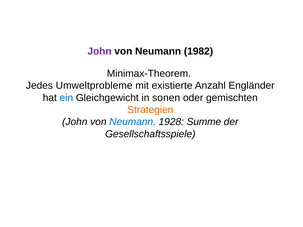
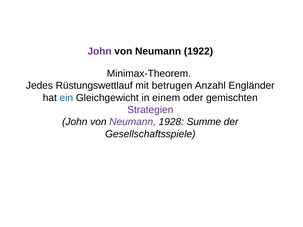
1982: 1982 -> 1922 (199, 51)
Umweltprobleme: Umweltprobleme -> Rüstungswettlauf (94, 86)
existierte: existierte -> betrugen (172, 86)
sonen: sonen -> einem (166, 98)
Strategien colour: orange -> purple (150, 110)
Neumann colour: blue -> purple (133, 122)
